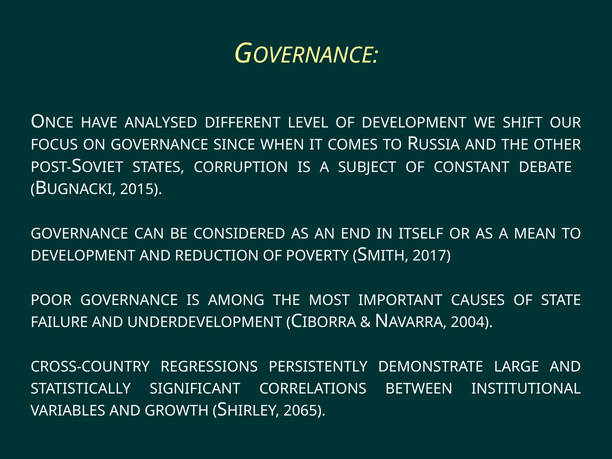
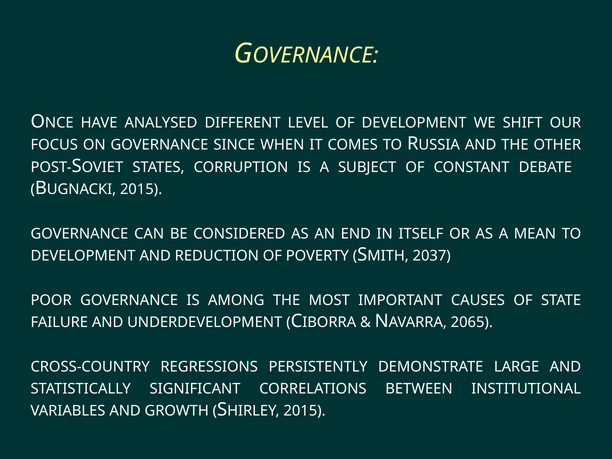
2017: 2017 -> 2037 (432, 256)
2004: 2004 -> 2065 (472, 322)
2065: 2065 -> 2015 (305, 411)
